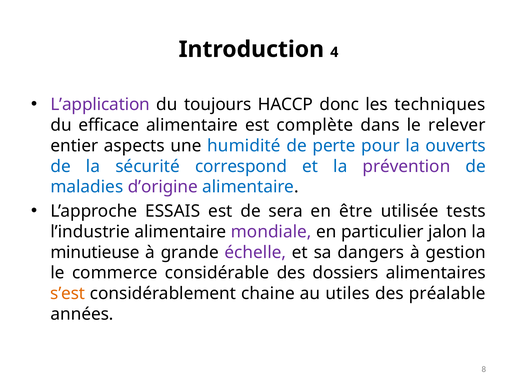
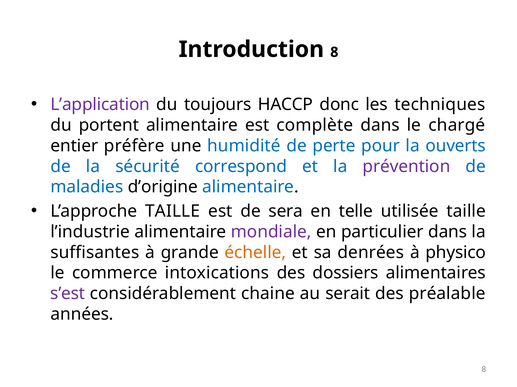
Introduction 4: 4 -> 8 (334, 52)
efficace: efficace -> portent (109, 125)
relever: relever -> chargé (457, 125)
aspects: aspects -> préfère (134, 146)
d’origine colour: purple -> black (163, 187)
L’approche ESSAIS: ESSAIS -> TAILLE (173, 211)
être: être -> telle (356, 211)
utilisée tests: tests -> taille (466, 211)
particulier jalon: jalon -> dans (448, 232)
minutieuse: minutieuse -> suffisantes (95, 253)
échelle colour: purple -> orange (255, 253)
dangers: dangers -> denrées (371, 253)
gestion: gestion -> physico (456, 253)
considérable: considérable -> intoxications (217, 273)
s’est colour: orange -> purple (68, 294)
utiles: utiles -> serait (348, 294)
